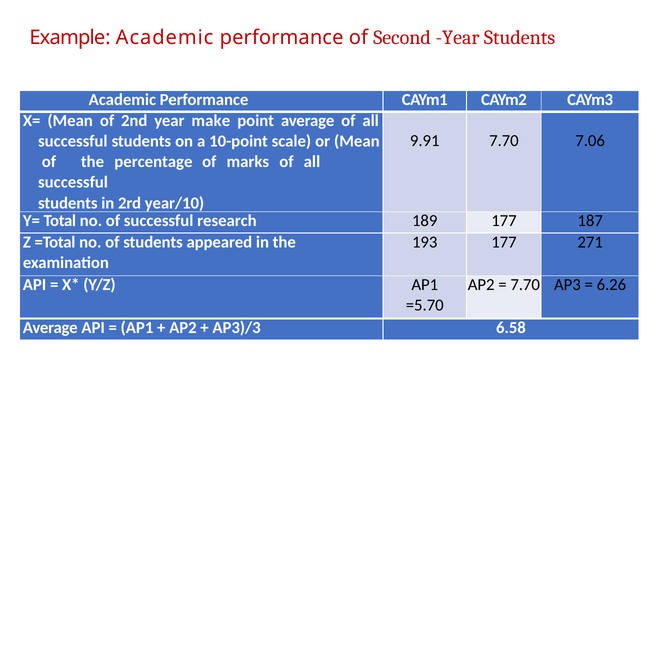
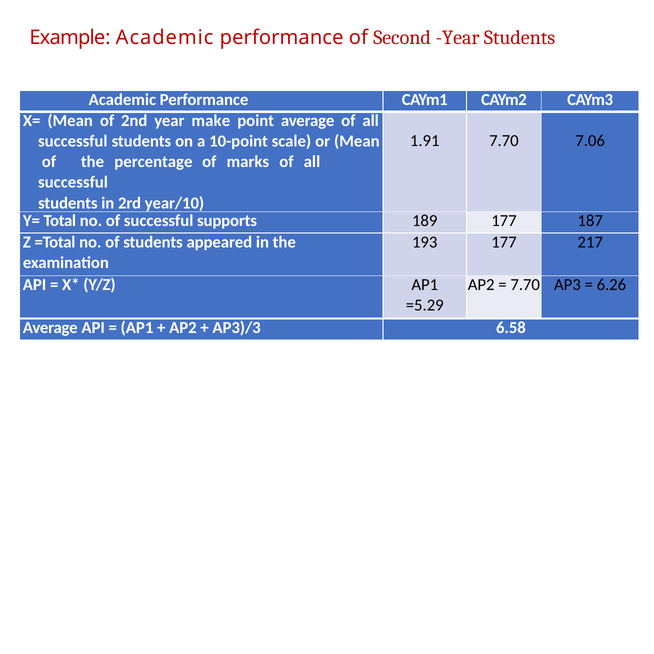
9.91: 9.91 -> 1.91 (425, 141)
research: research -> supports (227, 221)
271: 271 -> 217 (590, 242)
=5.70: =5.70 -> =5.29 (425, 305)
